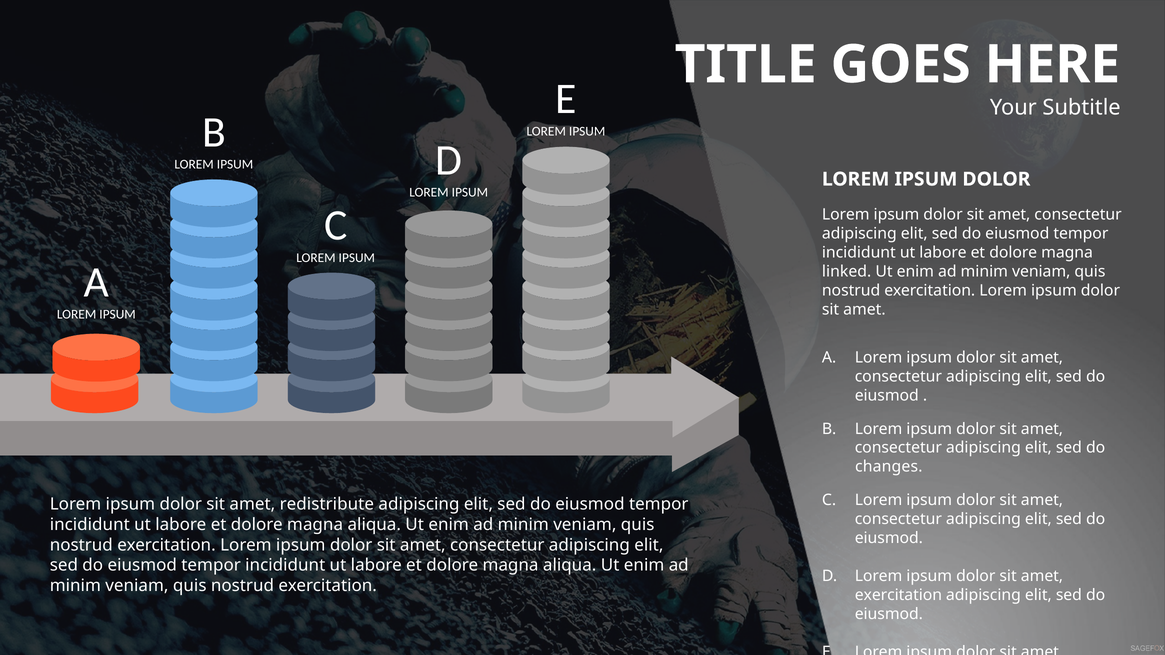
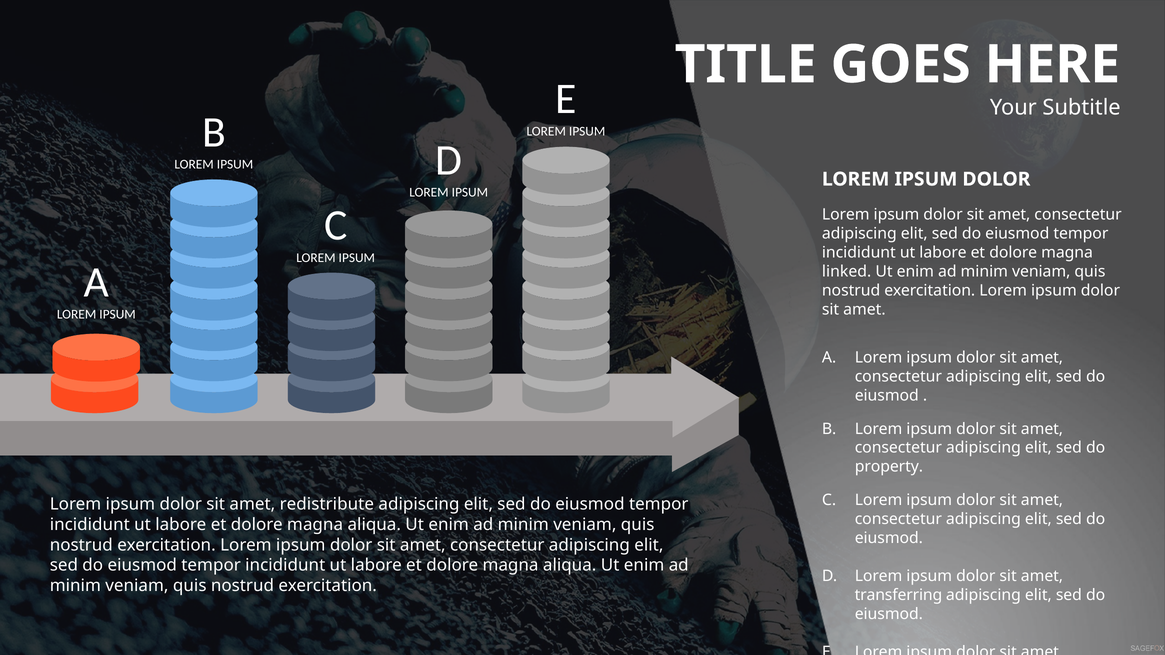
changes: changes -> property (889, 467)
exercitation: exercitation -> transferring (898, 595)
